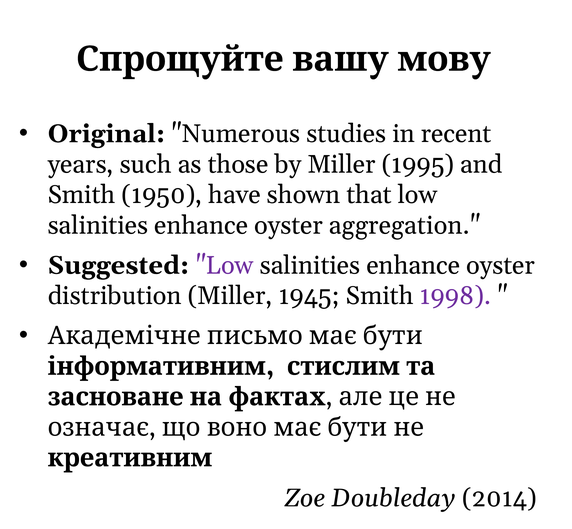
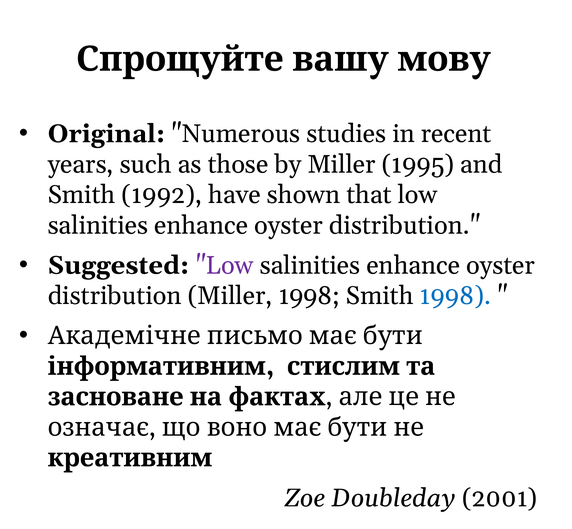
1950: 1950 -> 1992 (162, 195)
aggregation: aggregation -> distribution (405, 225)
Miller 1945: 1945 -> 1998 (309, 296)
1998 colour: purple -> blue (455, 296)
2014: 2014 -> 2001 (500, 498)
